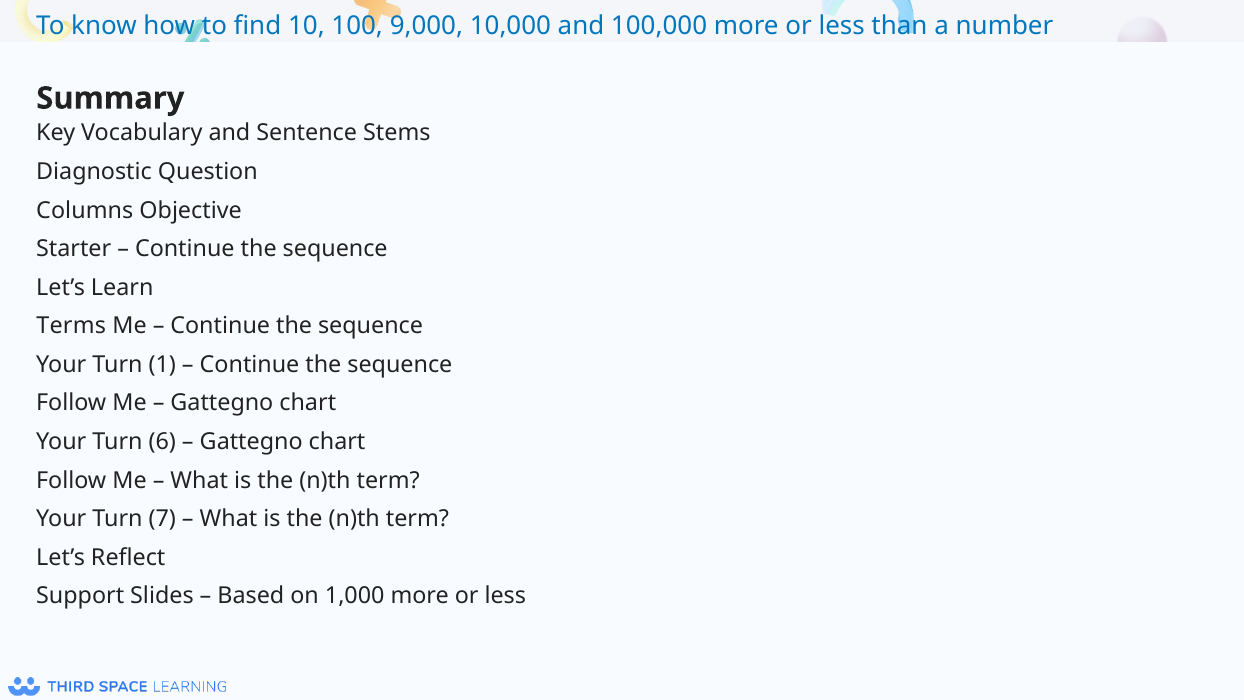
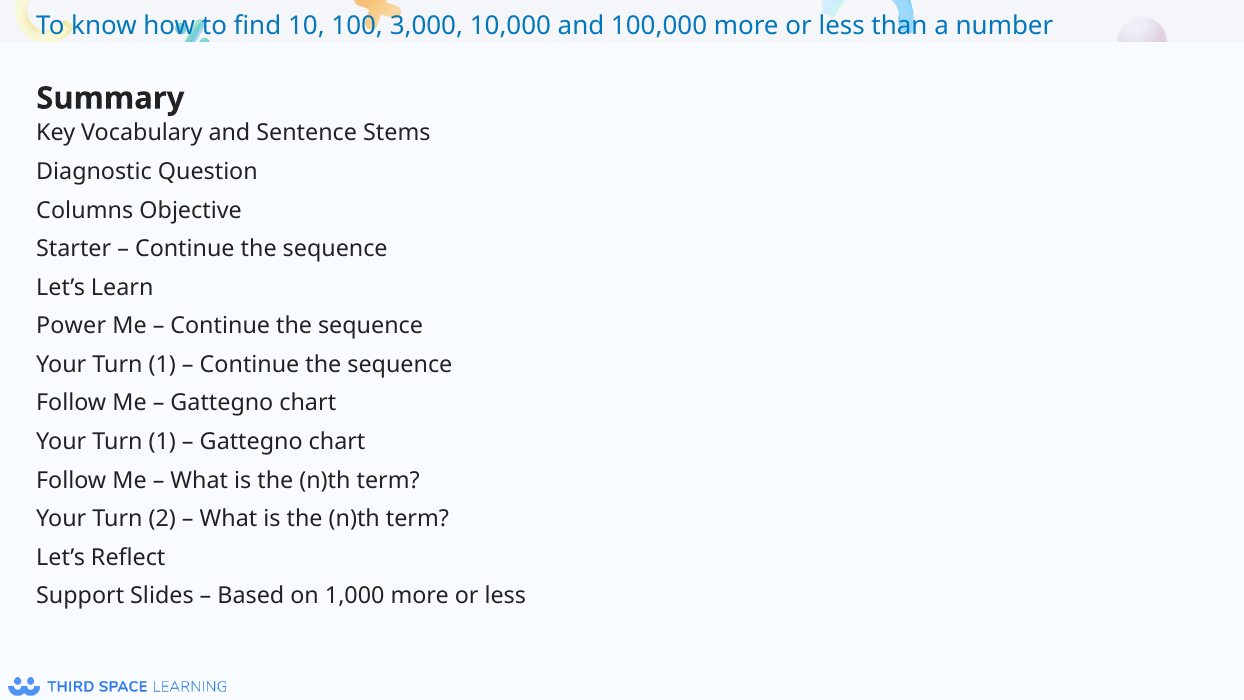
9,000: 9,000 -> 3,000 (426, 26)
Terms: Terms -> Power (71, 326)
6: 6 -> 1 (162, 442)
7: 7 -> 2 (162, 519)
